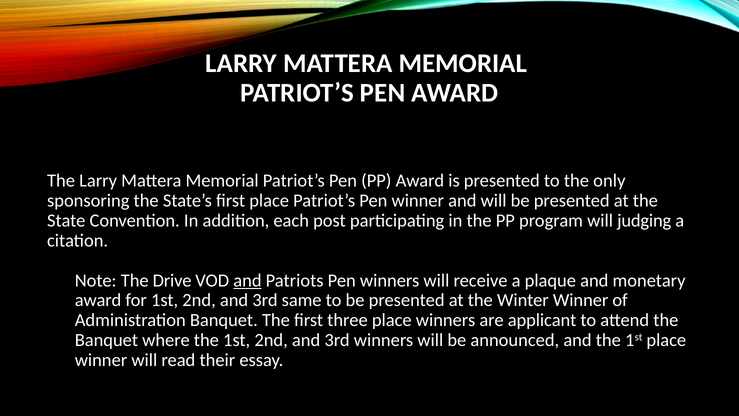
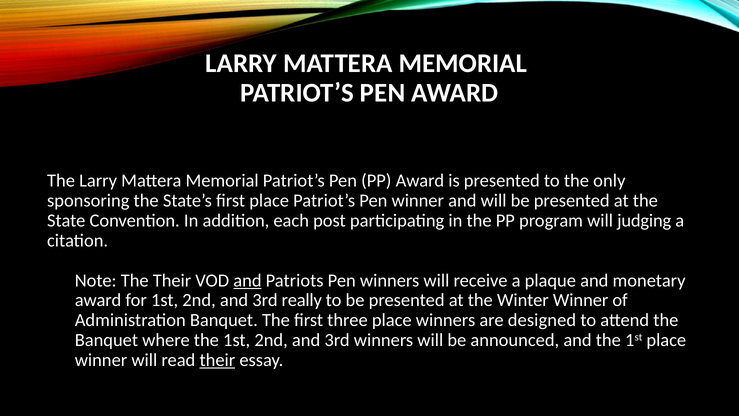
The Drive: Drive -> Their (172, 280)
same: same -> really (302, 300)
applicant: applicant -> designed (542, 320)
their underline: none -> present (217, 360)
